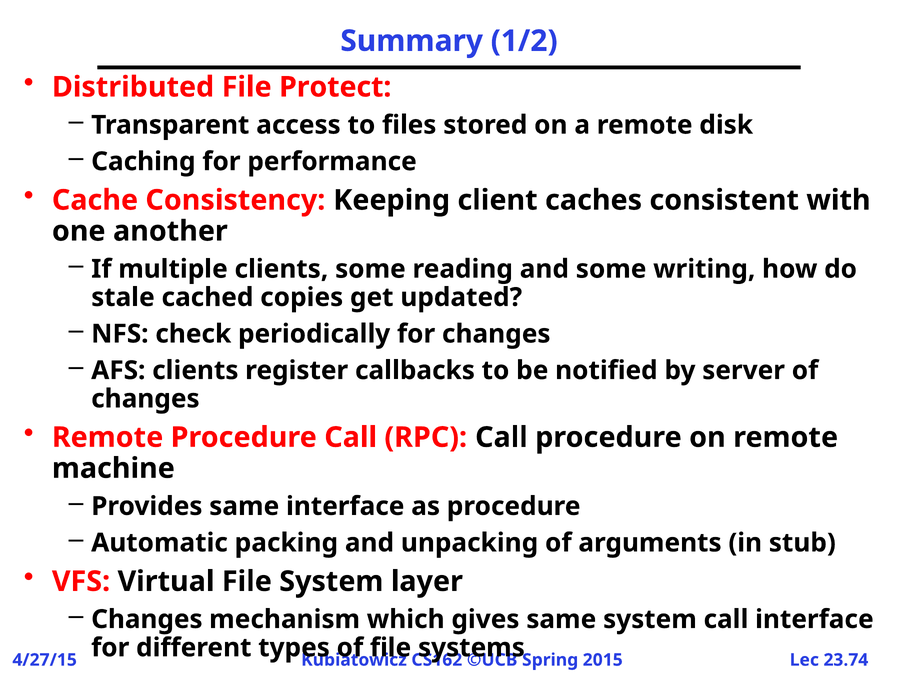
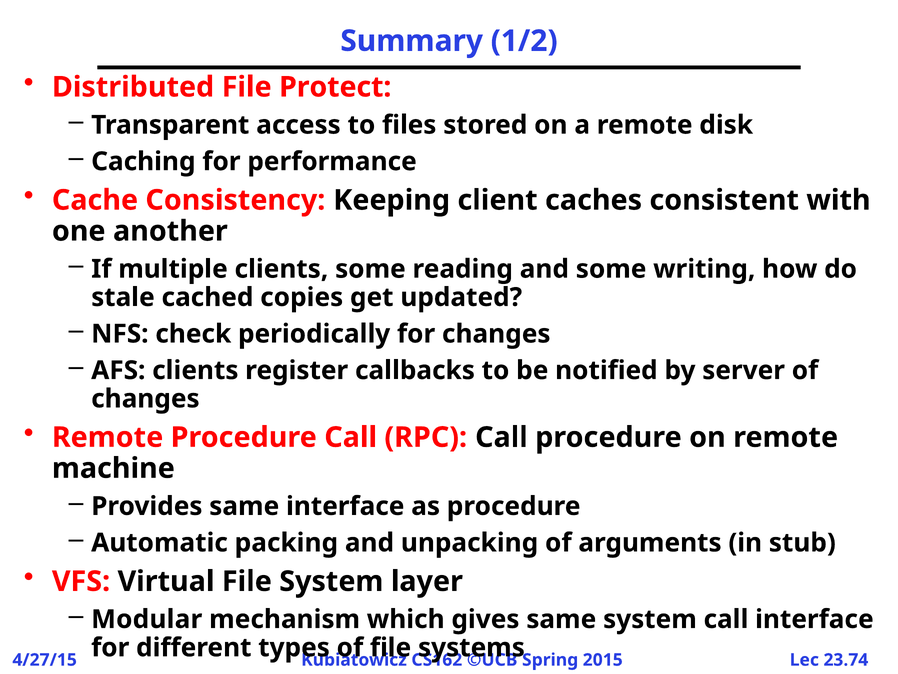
Changes: Changes -> Modular (147, 619)
